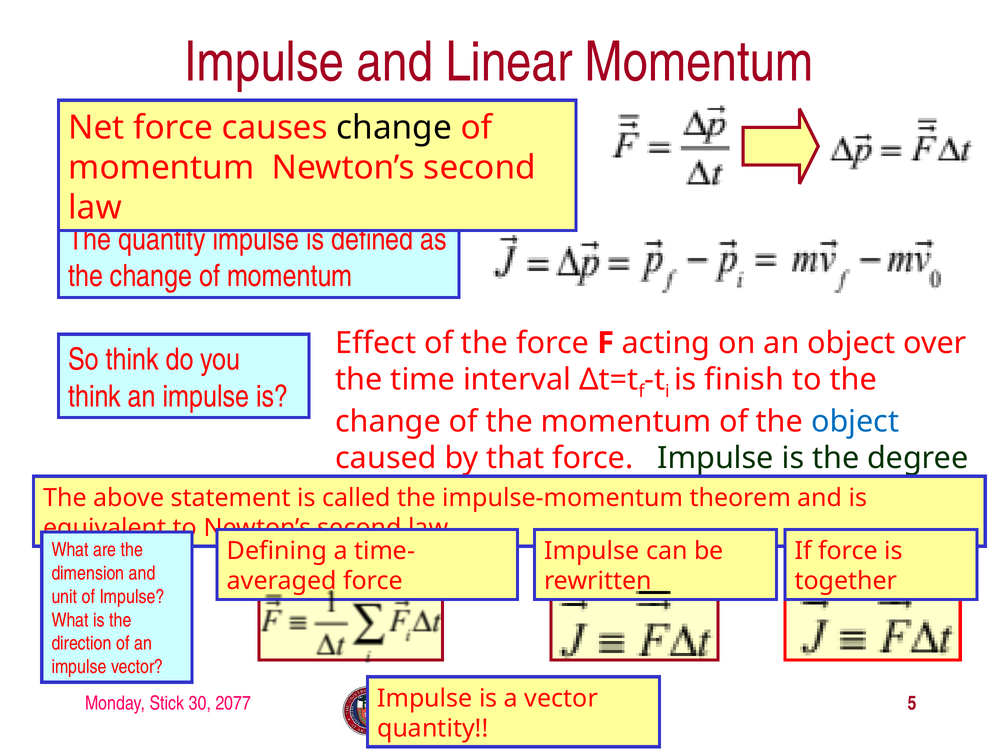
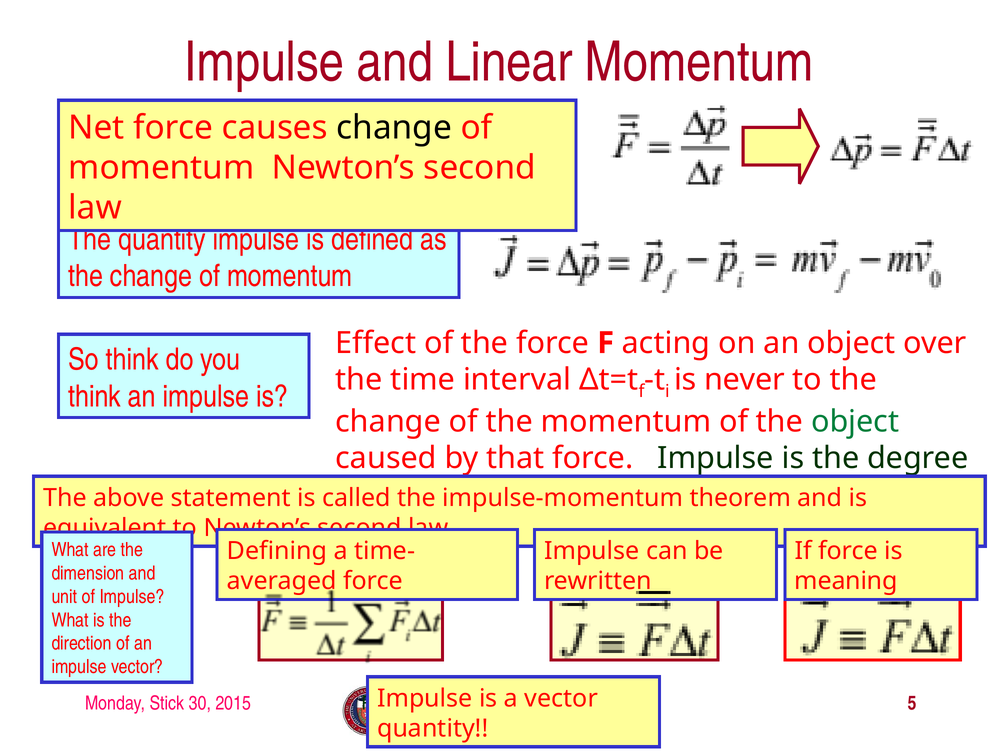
finish: finish -> never (745, 379)
object colour: blue -> green (855, 421)
together: together -> meaning (846, 581)
2077: 2077 -> 2015 (233, 703)
